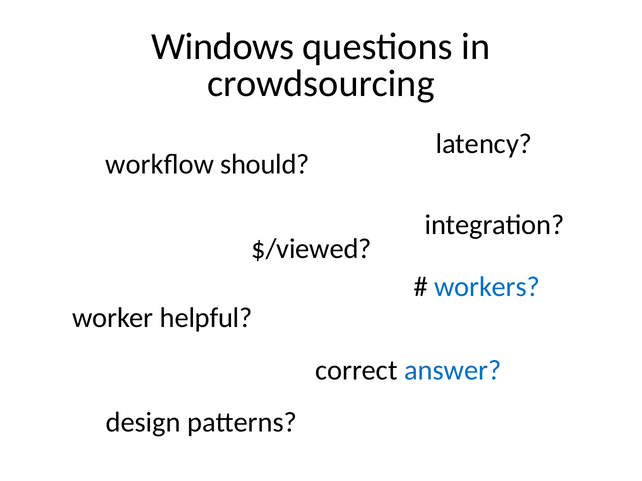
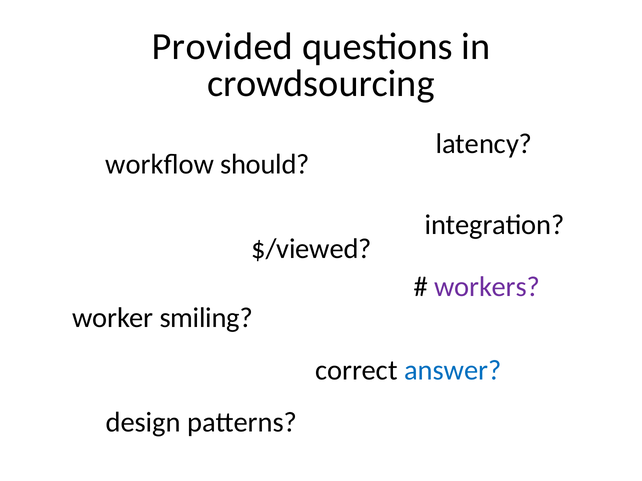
Windows: Windows -> Provided (222, 47)
workers colour: blue -> purple (487, 287)
helpful: helpful -> smiling (206, 318)
